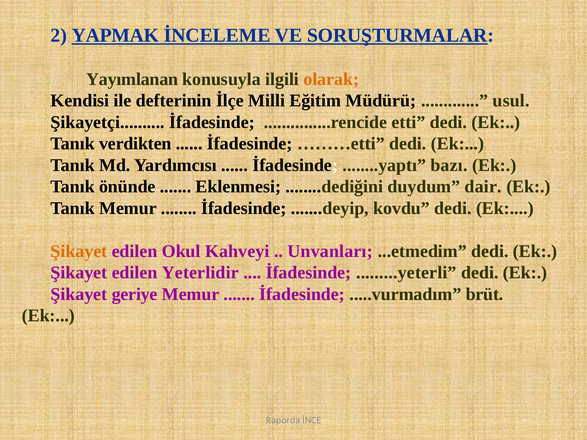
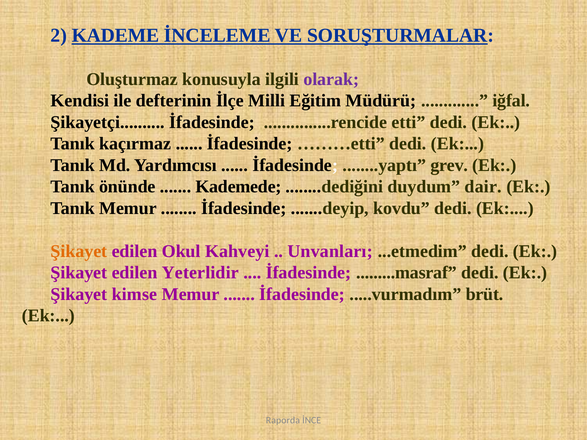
YAPMAK: YAPMAK -> KADEME (115, 35)
Yayımlanan: Yayımlanan -> Oluşturmaz (132, 79)
olarak colour: orange -> purple (331, 79)
usul: usul -> iğfal (511, 101)
verdikten: verdikten -> kaçırmaz (135, 144)
bazı: bazı -> grev (449, 165)
Eklenmesi: Eklenmesi -> Kademede (238, 187)
.........yeterli: .........yeterli -> .........masraf (406, 273)
geriye: geriye -> kimse (134, 294)
